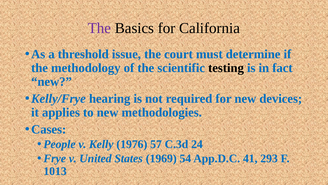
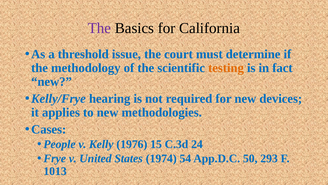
testing colour: black -> orange (226, 68)
57: 57 -> 15 (156, 144)
1969: 1969 -> 1974 (161, 158)
41: 41 -> 50 (250, 158)
